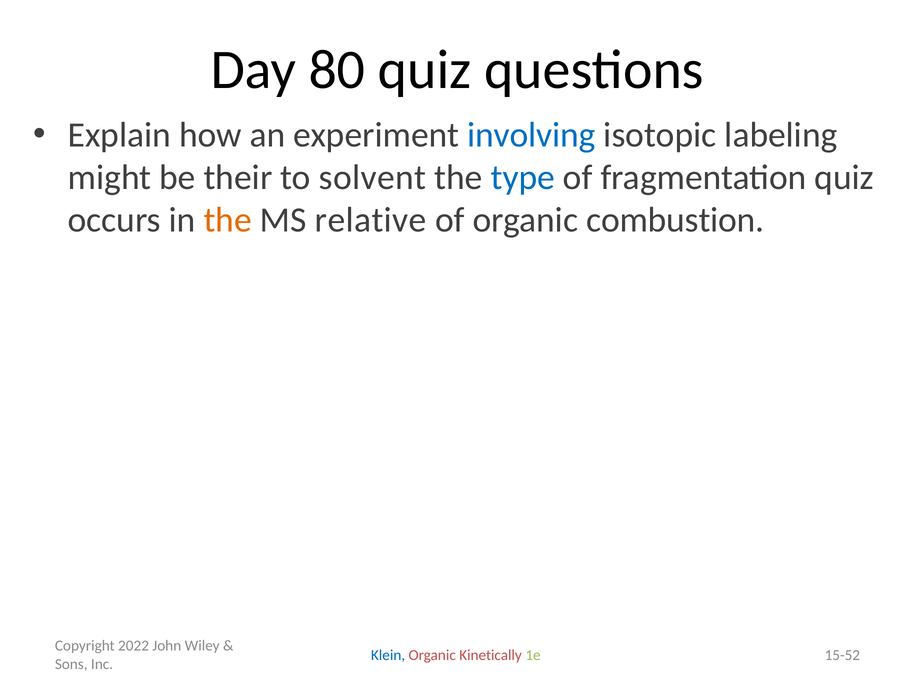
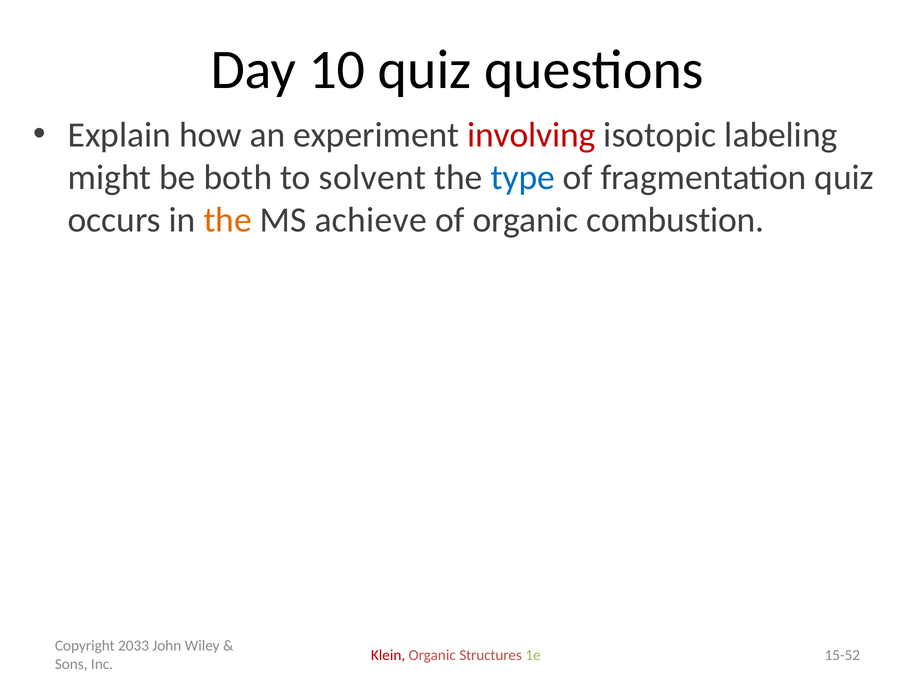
80: 80 -> 10 (337, 70)
involving colour: blue -> red (531, 135)
their: their -> both (238, 178)
relative: relative -> achieve (371, 220)
2022: 2022 -> 2033 (134, 646)
Klein colour: blue -> red (388, 655)
Kinetically: Kinetically -> Structures (491, 655)
